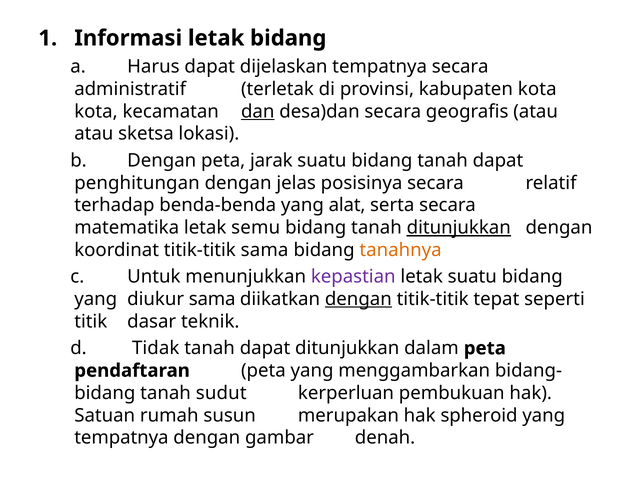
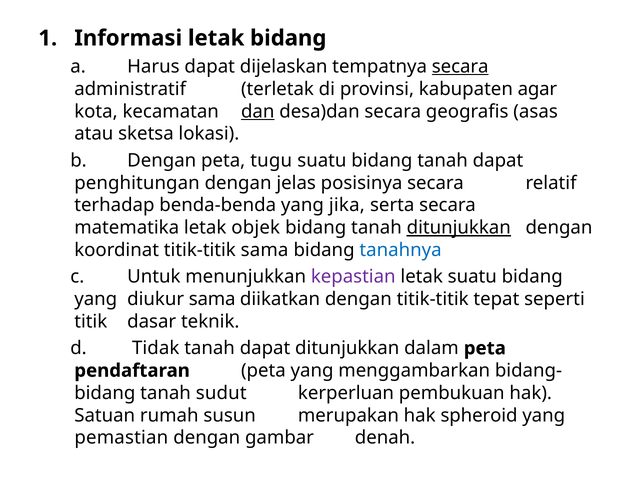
secara underline: none -> present (460, 67)
kabupaten kota: kota -> agar (537, 89)
geografis atau: atau -> asas (536, 111)
jarak: jarak -> tugu (271, 160)
alat: alat -> jika (347, 205)
semu: semu -> objek (256, 227)
tanahnya colour: orange -> blue (401, 250)
dengan underline: present -> none (358, 299)
tempatnya: tempatnya -> pemastian (121, 437)
